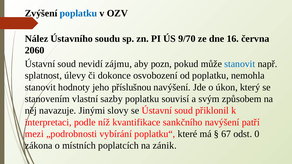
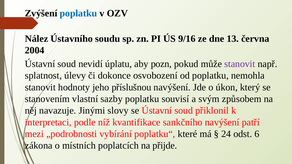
9/70: 9/70 -> 9/16 (187, 39)
16: 16 -> 13 (233, 39)
2060: 2060 -> 2004 (35, 50)
zájmu: zájmu -> úplatu (119, 64)
stanovit colour: blue -> purple (240, 64)
67: 67 -> 24 (226, 134)
0: 0 -> 6 (257, 134)
zánik: zánik -> přijde (165, 146)
